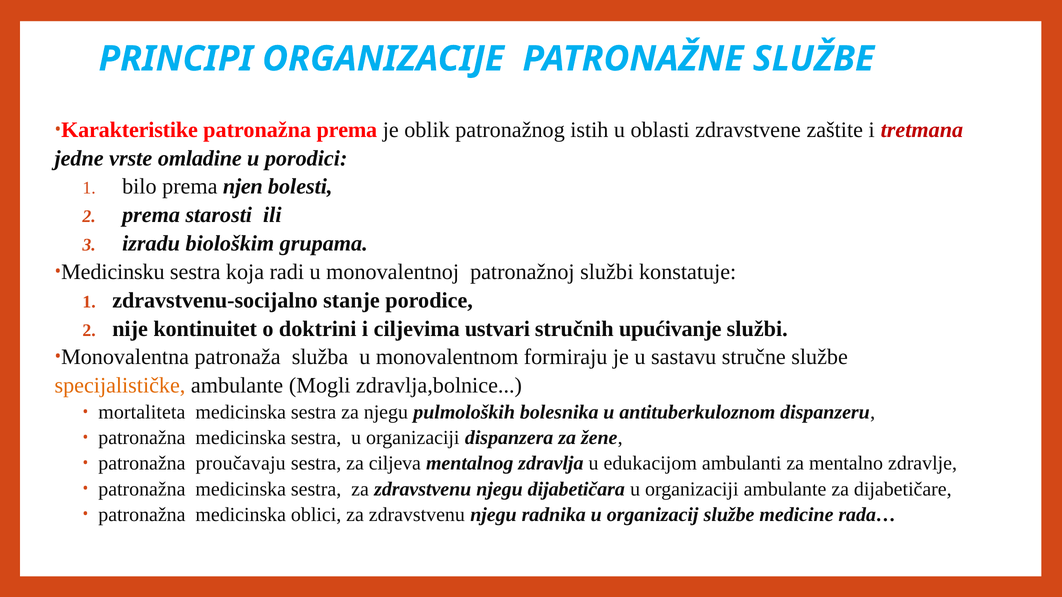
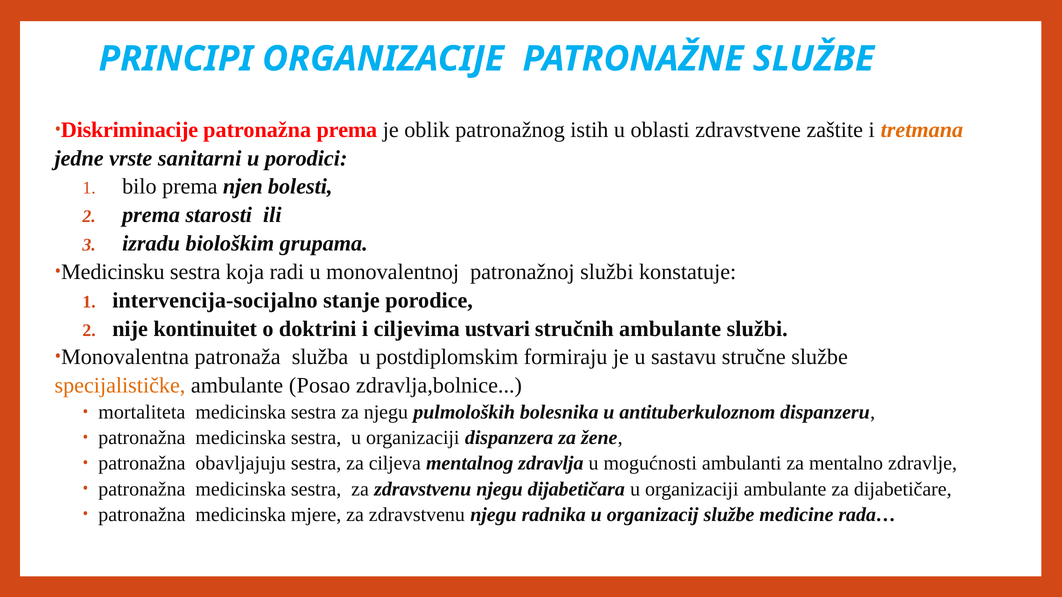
Karakteristike: Karakteristike -> Diskriminacije (130, 130)
tretmana colour: red -> orange (922, 130)
omladine: omladine -> sanitarni (200, 158)
zdravstvenu-socijalno: zdravstvenu-socijalno -> intervencija-socijalno (215, 301)
stručnih upućivanje: upućivanje -> ambulante (670, 329)
monovalentnom: monovalentnom -> postdiplomskim (447, 357)
Mogli: Mogli -> Posao (320, 386)
proučavaju: proučavaju -> obavljajuju (241, 464)
edukacijom: edukacijom -> mogućnosti (650, 464)
oblici: oblici -> mjere (316, 515)
